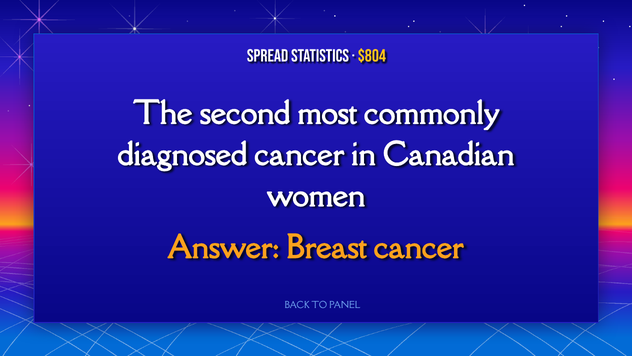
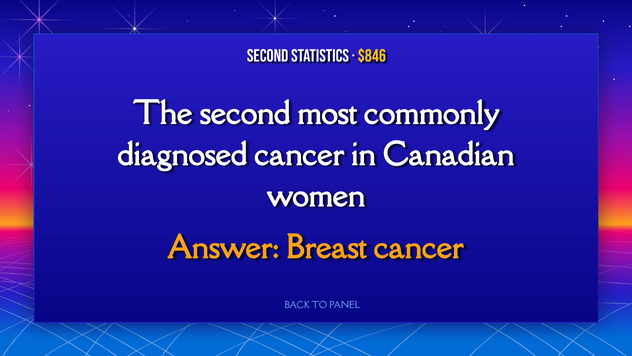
Spread: Spread -> Second (268, 56)
$804: $804 -> $846 (372, 56)
